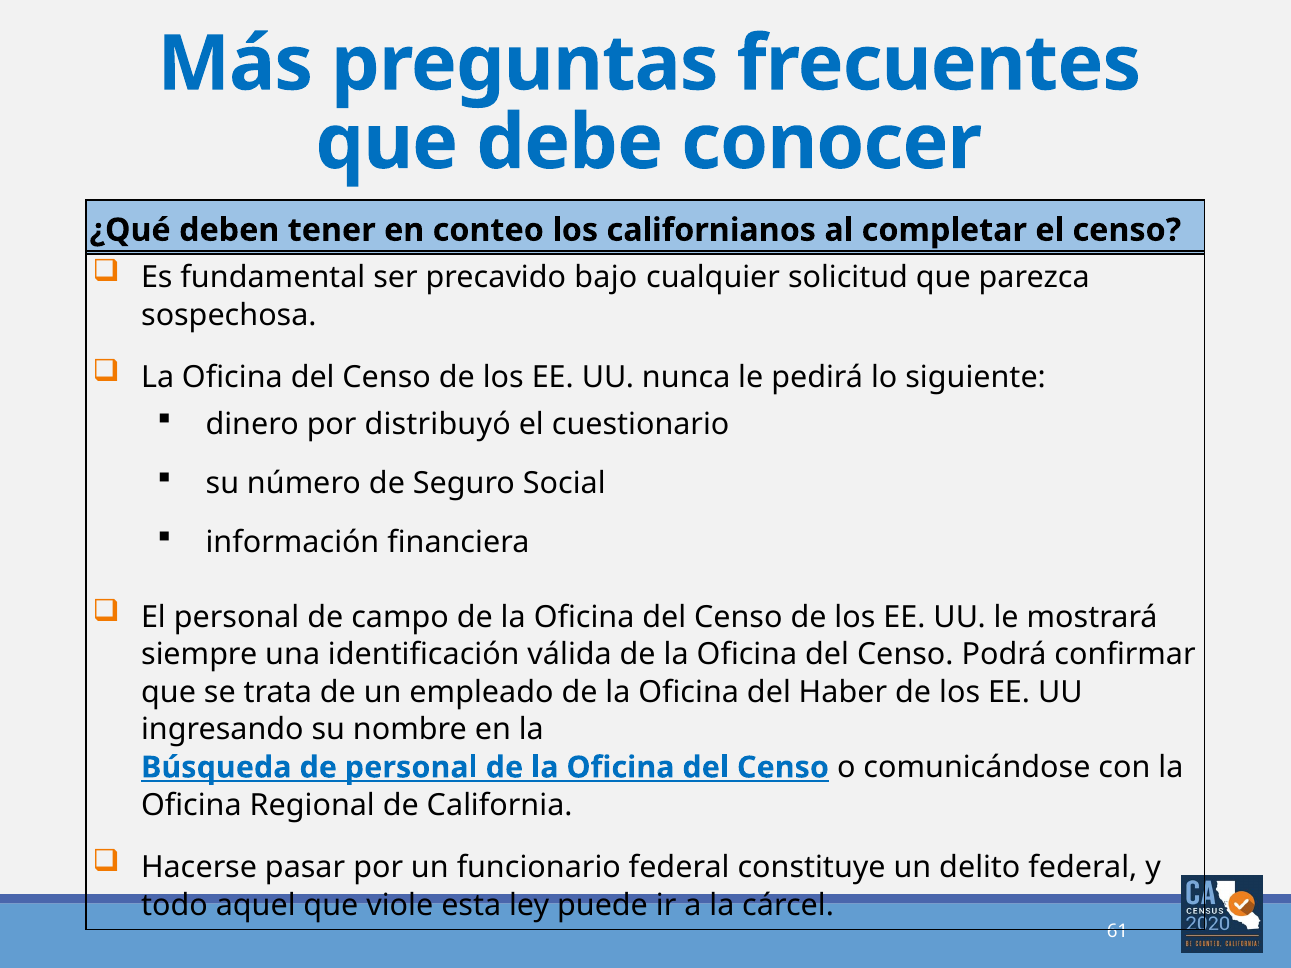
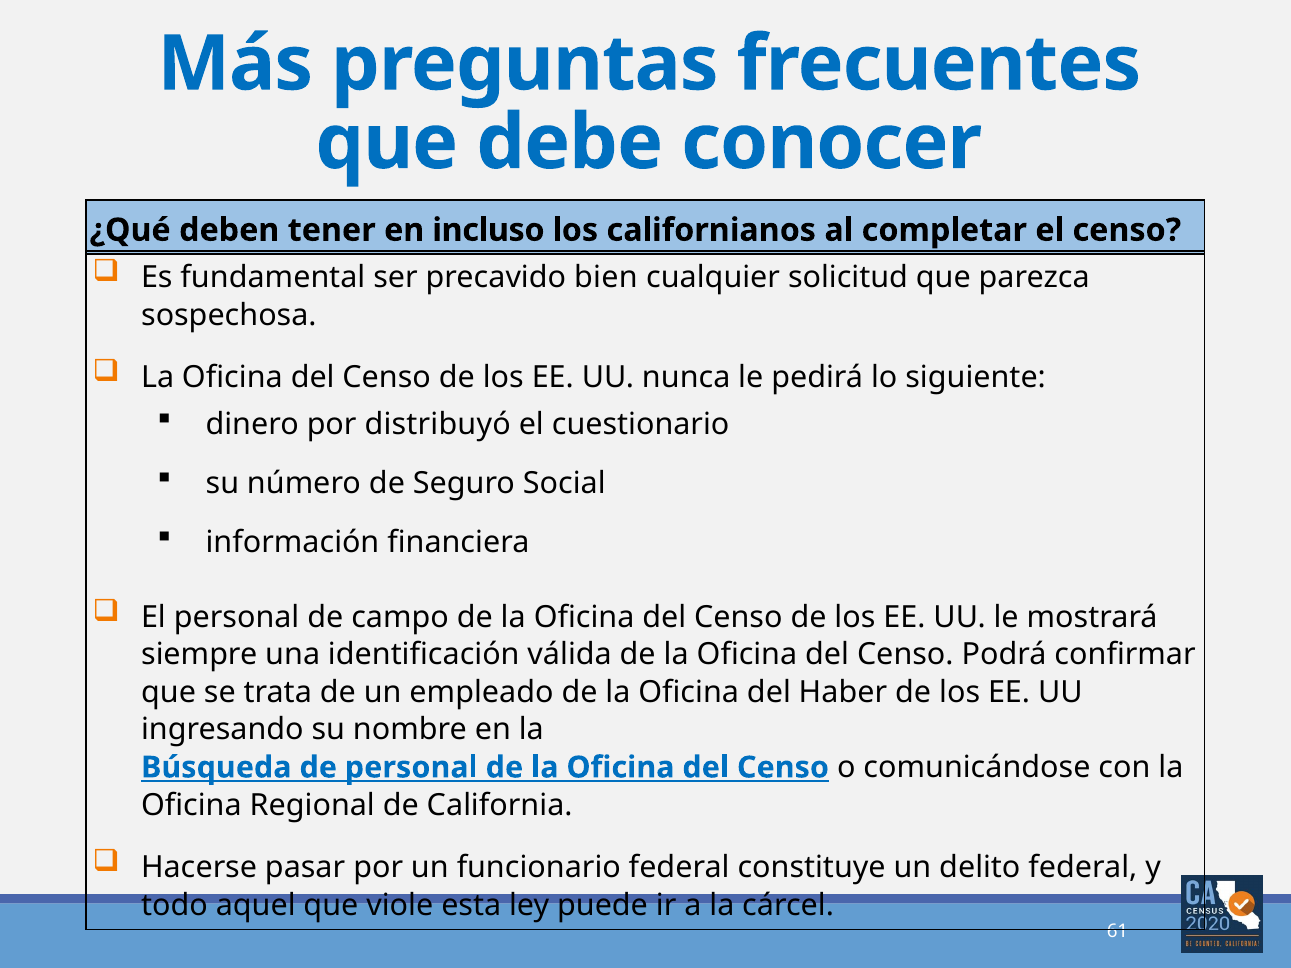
conteo: conteo -> incluso (488, 230)
bajo: bajo -> bien (606, 278)
